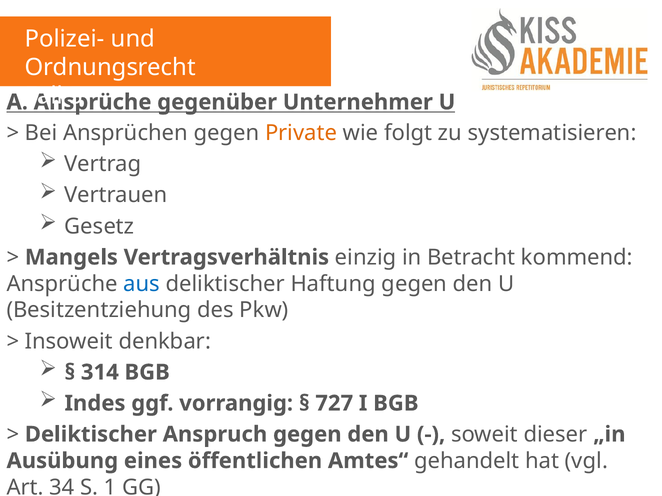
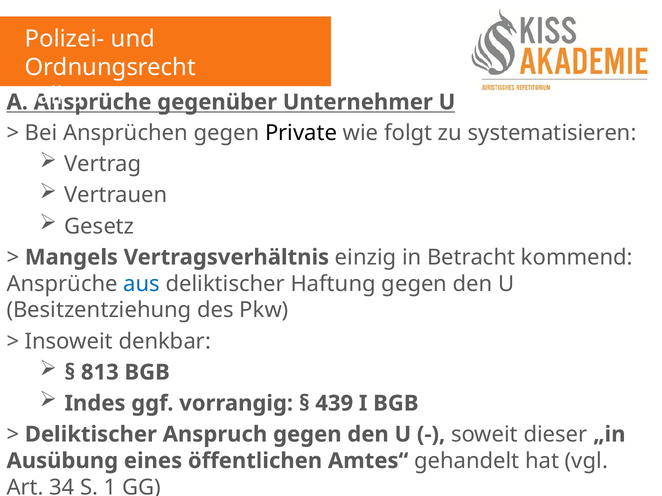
Private colour: orange -> black (301, 133)
314: 314 -> 813 (100, 373)
727: 727 -> 439 (334, 404)
